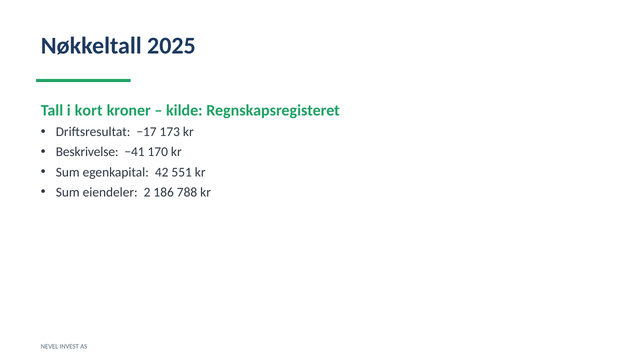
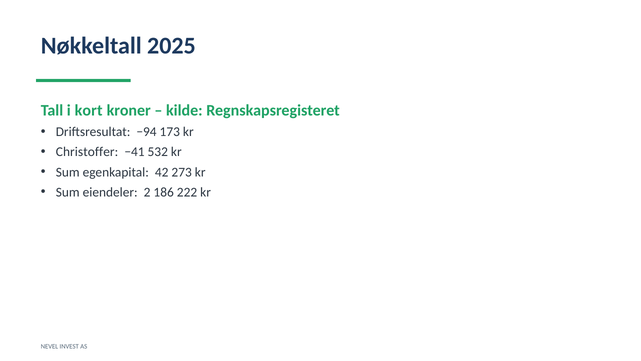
−17: −17 -> −94 (146, 132)
Beskrivelse: Beskrivelse -> Christoffer (87, 152)
170: 170 -> 532 (158, 152)
551: 551 -> 273 (182, 172)
788: 788 -> 222 (187, 192)
